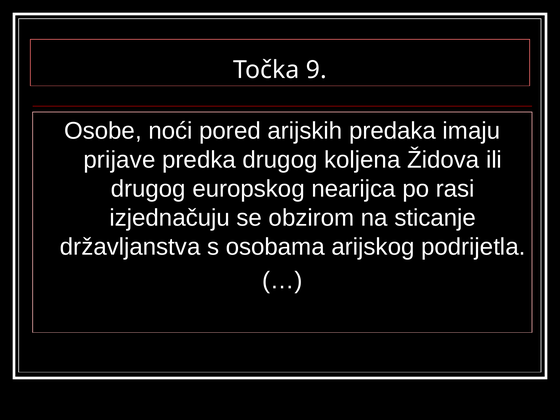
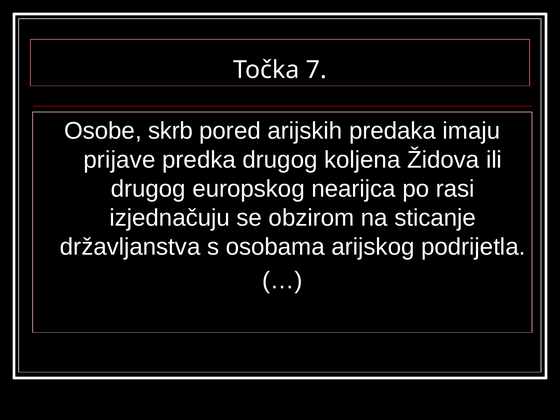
9: 9 -> 7 (316, 70)
noći: noći -> skrb (171, 131)
